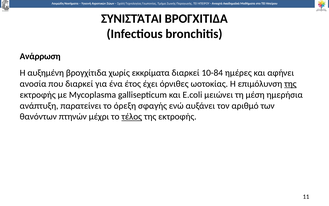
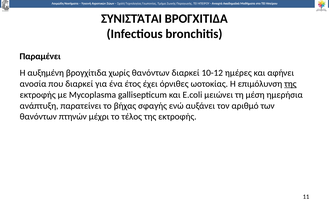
Ανάρρωση: Ανάρρωση -> Παραμένει (40, 56)
χωρίς εκκρίματα: εκκρίματα -> θανόντων (151, 73)
10-84: 10-84 -> 10-12 (212, 73)
όρεξη: όρεξη -> βήχας (125, 106)
τέλος underline: present -> none (132, 117)
